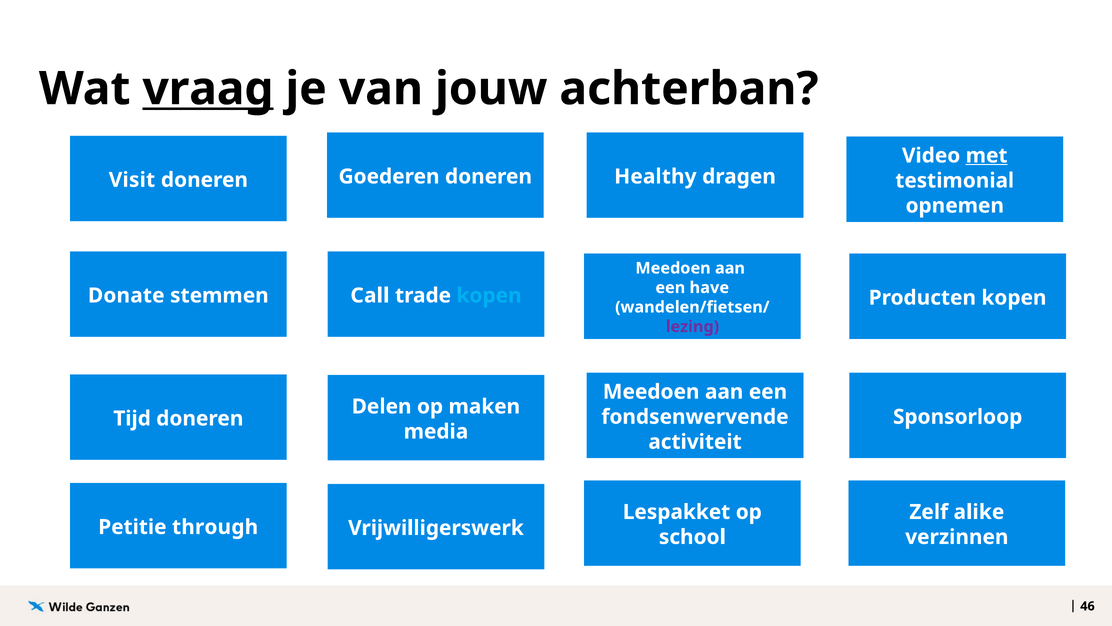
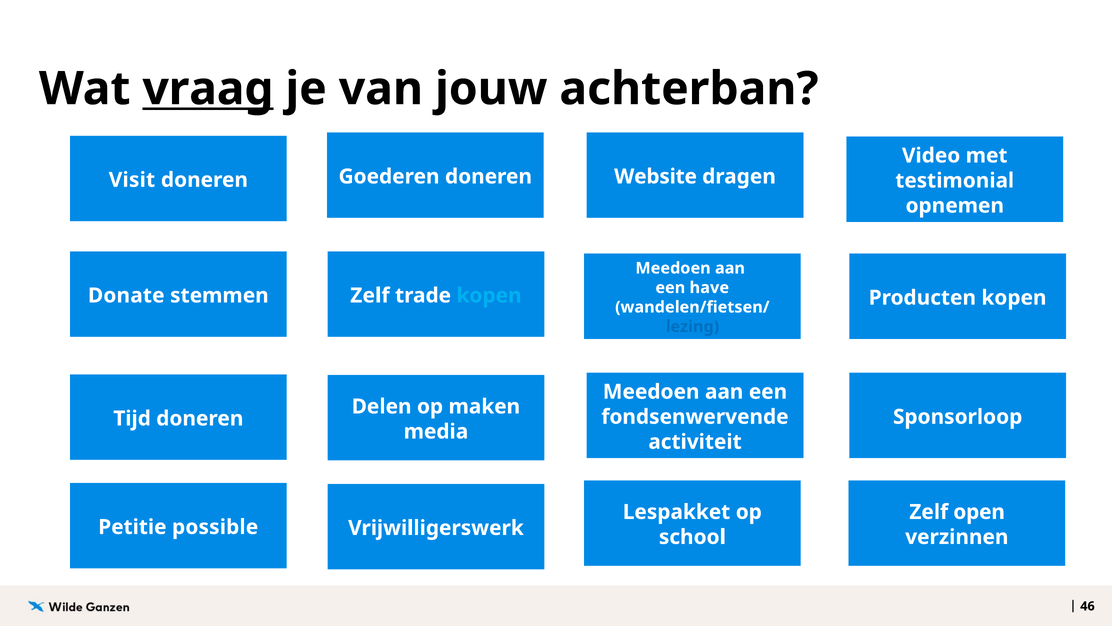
met underline: present -> none (987, 156)
Healthy: Healthy -> Website (656, 176)
Call: Call -> Zelf (370, 295)
lezing colour: purple -> blue (692, 326)
alike: alike -> open (979, 512)
through: through -> possible (215, 527)
